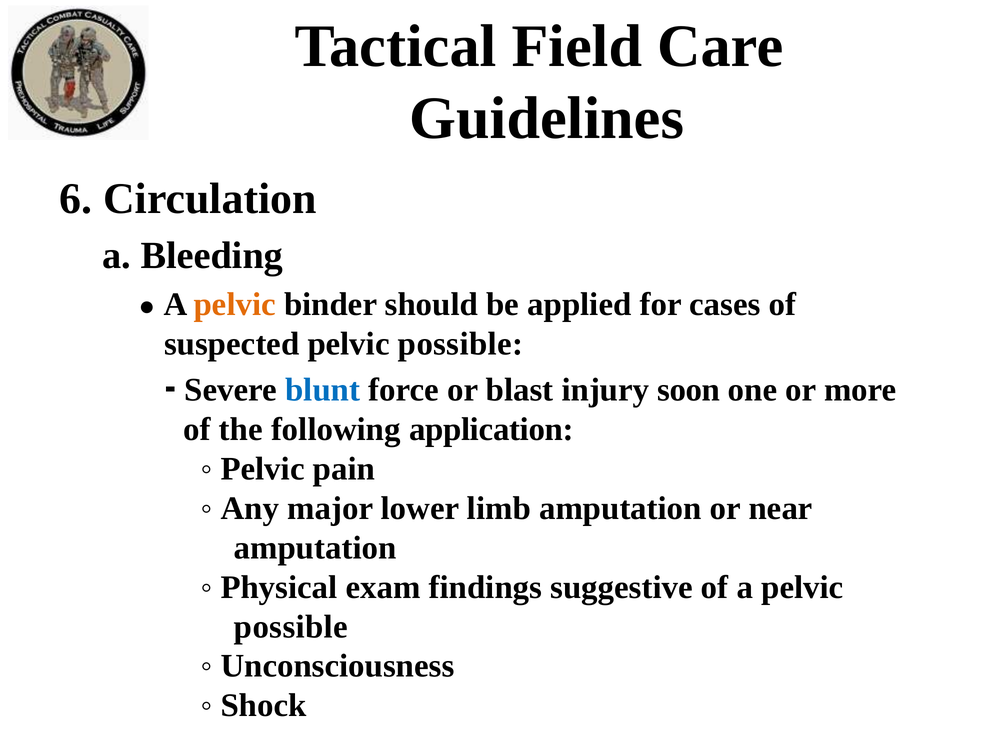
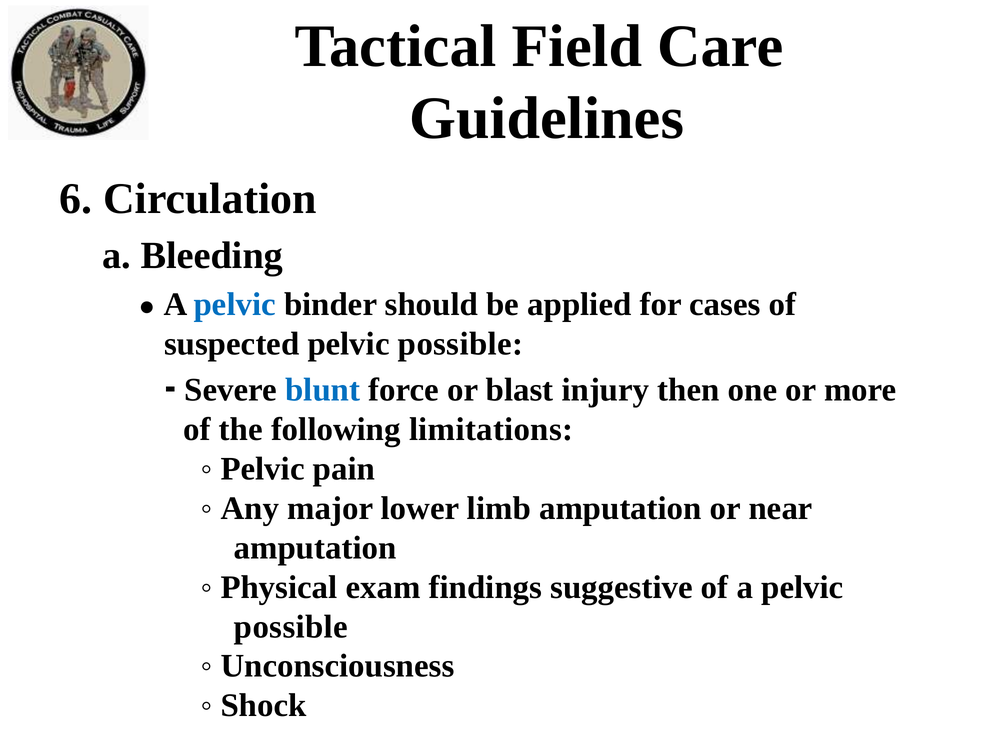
pelvic colour: orange -> blue (235, 304)
soon: soon -> then (689, 390)
application: application -> limitations (491, 429)
